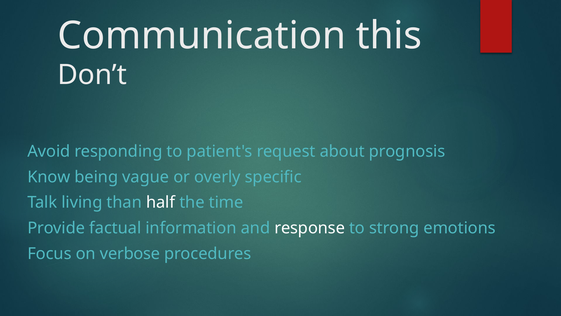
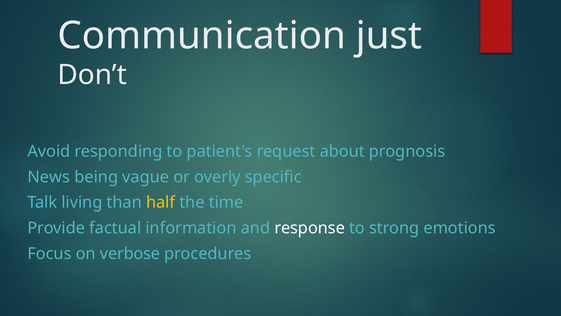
this: this -> just (389, 36)
Know: Know -> News (49, 177)
half colour: white -> yellow (161, 202)
